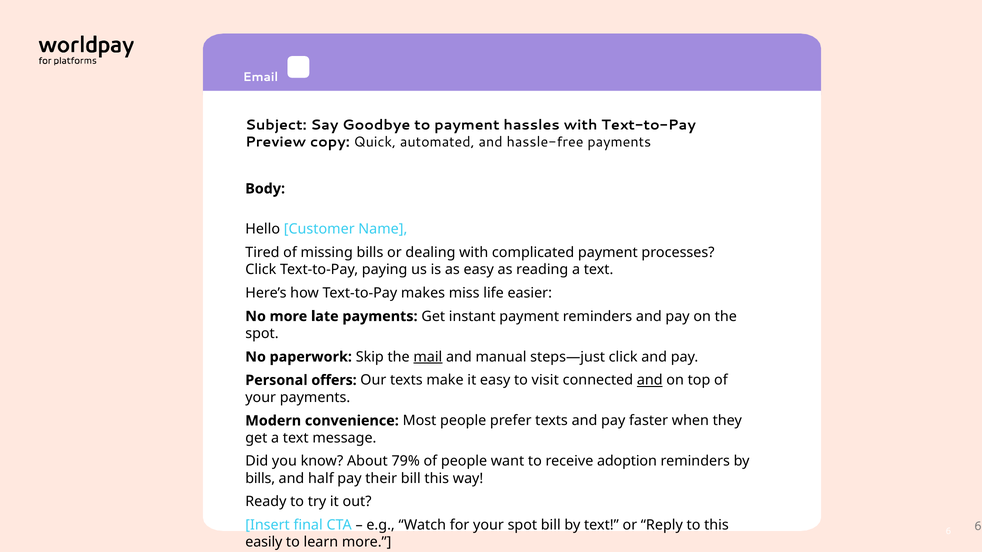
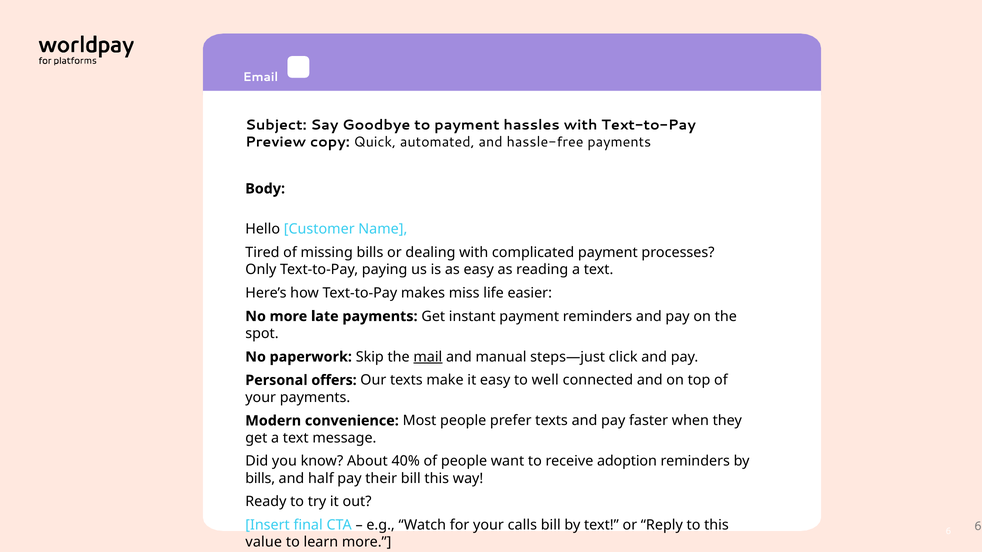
Click: Click -> Only (261, 270)
visit: visit -> well (545, 380)
and underline: present -> none (650, 380)
79%: 79% -> 40% (406, 462)
your spot: spot -> calls (522, 525)
easily: easily -> value (264, 543)
